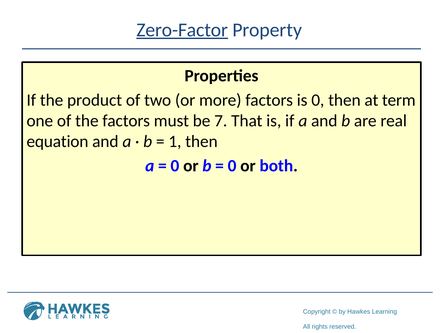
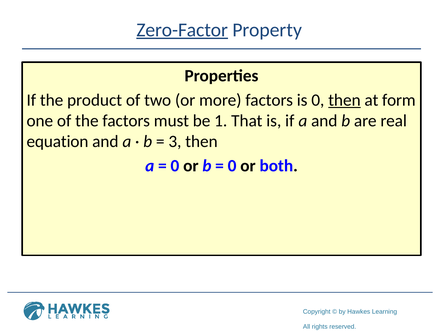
then underline: none -> present (344, 100)
term: term -> form (399, 100)
7: 7 -> 1 (221, 121)
1: 1 -> 3 (175, 141)
